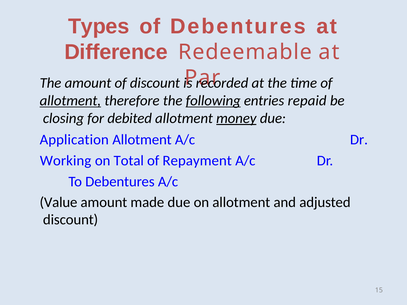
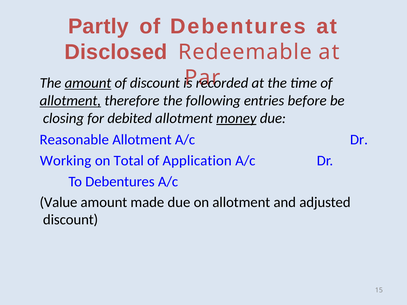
Types: Types -> Partly (98, 26)
Difference: Difference -> Disclosed (116, 52)
amount underline: none -> present (88, 83)
following underline: present -> none (213, 101)
repaid: repaid -> before (307, 101)
Application: Application -> Reasonable (74, 140)
Repayment: Repayment -> Application (197, 161)
